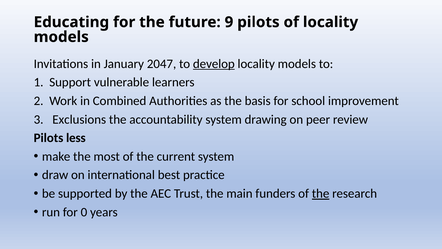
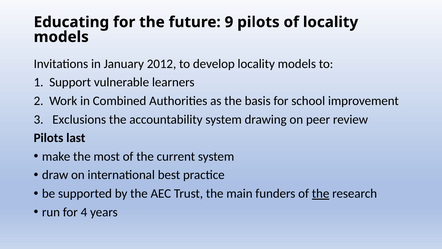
2047: 2047 -> 2012 (162, 64)
develop underline: present -> none (214, 64)
less: less -> last (76, 138)
0: 0 -> 4 (84, 212)
